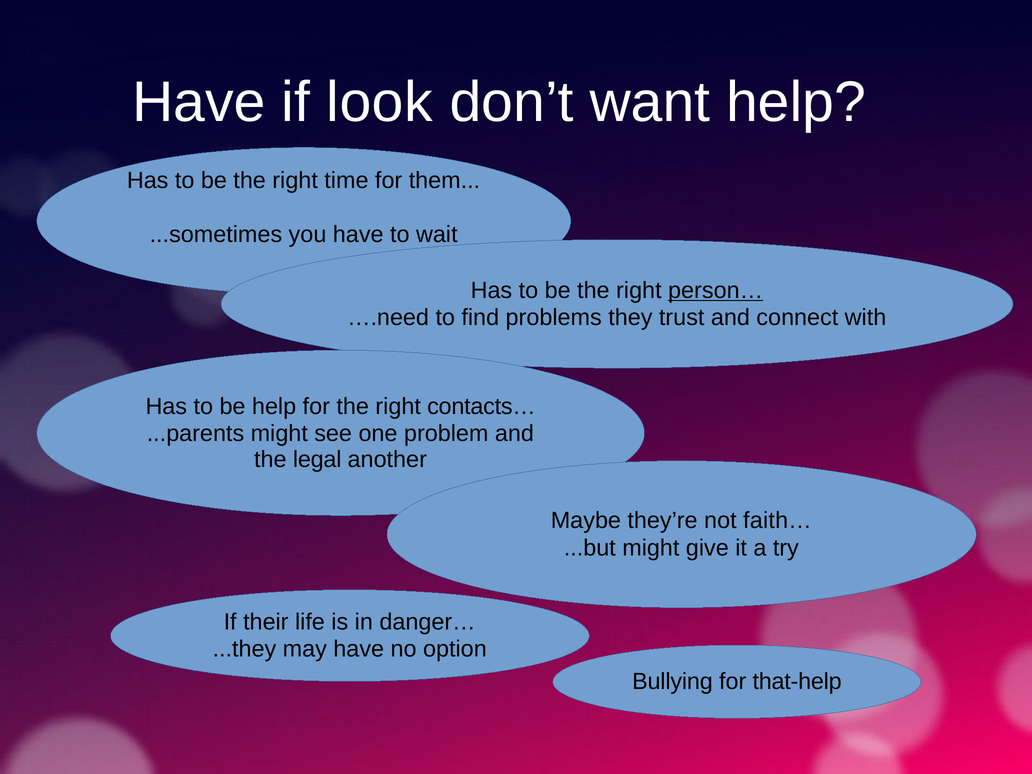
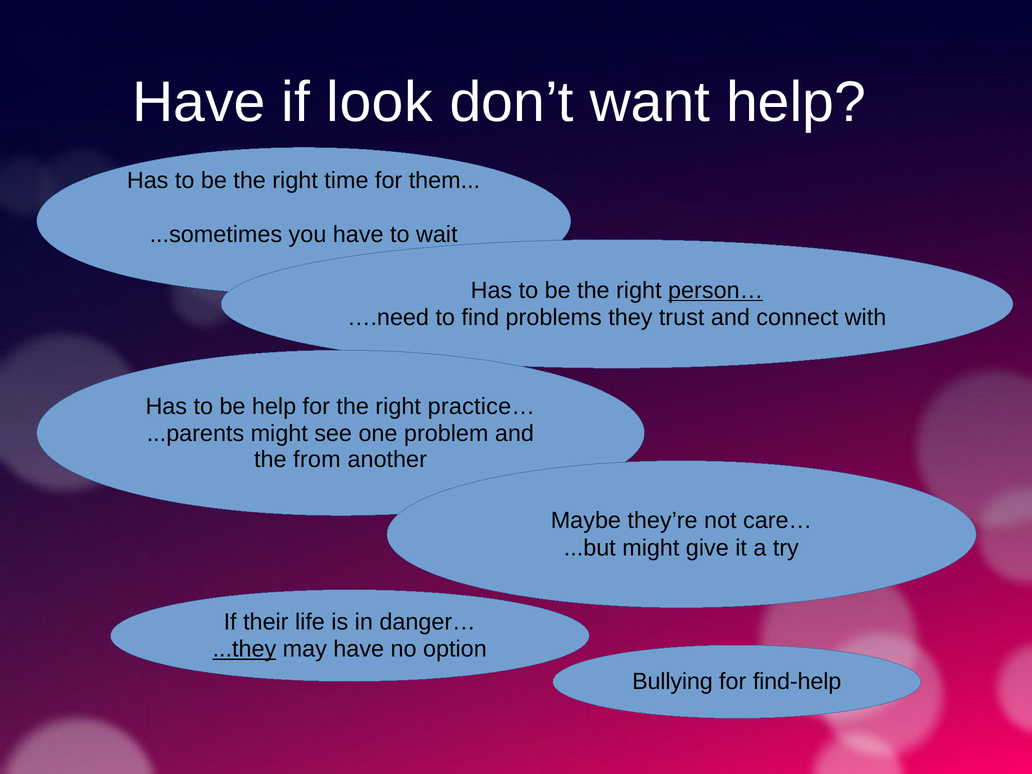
contacts…: contacts… -> practice… (481, 406)
legal: legal -> from (317, 459)
faith…: faith… -> care… (778, 521)
...they underline: none -> present (244, 649)
that-help: that-help -> find-help (797, 682)
